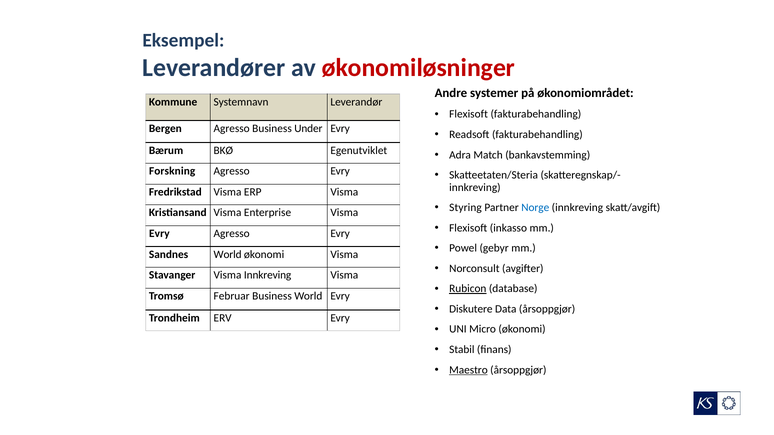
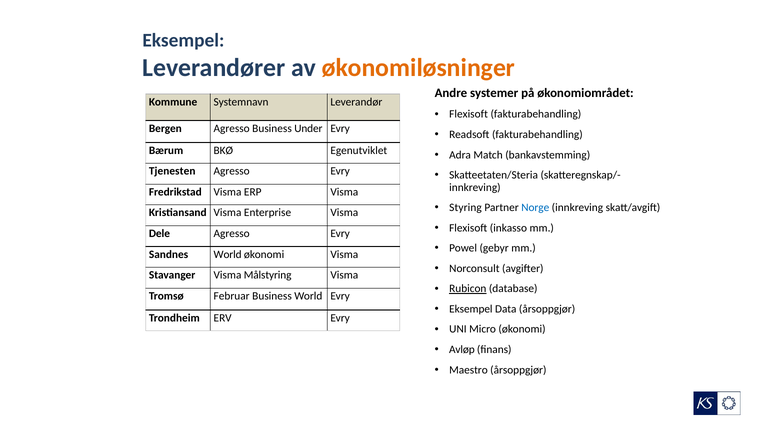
økonomiløsninger colour: red -> orange (418, 68)
Forskning: Forskning -> Tjenesten (172, 171)
Evry: Evry -> Dele (159, 234)
Visma Innkreving: Innkreving -> Målstyring (268, 275)
Diskutere: Diskutere -> Eksempel (471, 309)
Stabil: Stabil -> Avløp (462, 350)
Maestro underline: present -> none (468, 370)
